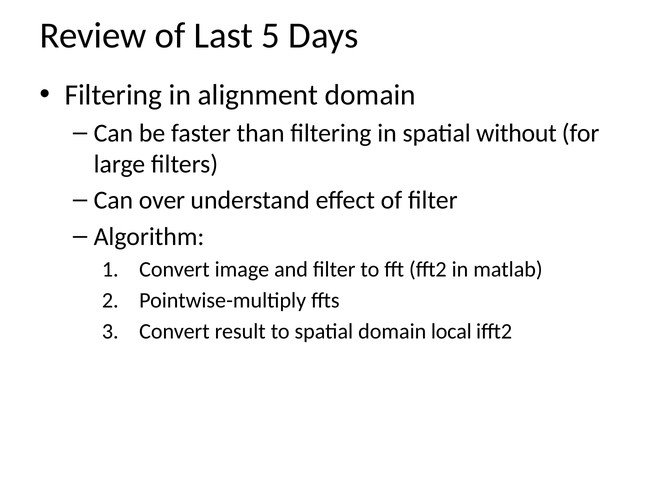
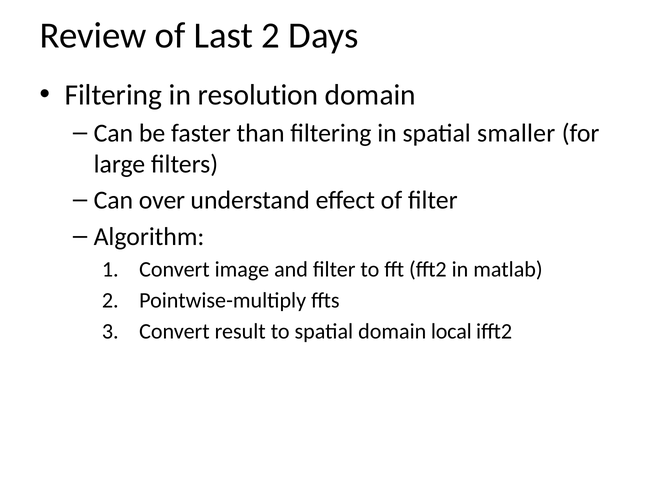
Last 5: 5 -> 2 (271, 36)
alignment: alignment -> resolution (258, 95)
without: without -> smaller (516, 133)
